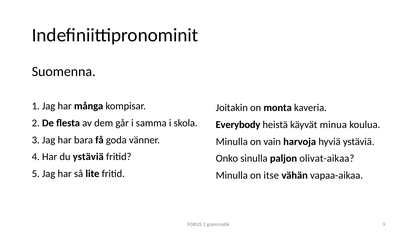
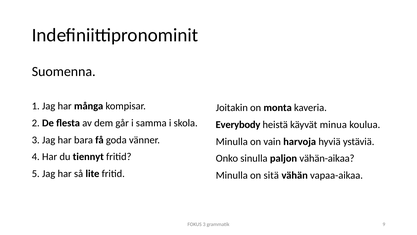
du ystäviä: ystäviä -> tiennyt (88, 157)
olivat-aikaa: olivat-aikaa -> vähän-aikaa (327, 158)
itse: itse -> sitä (271, 175)
